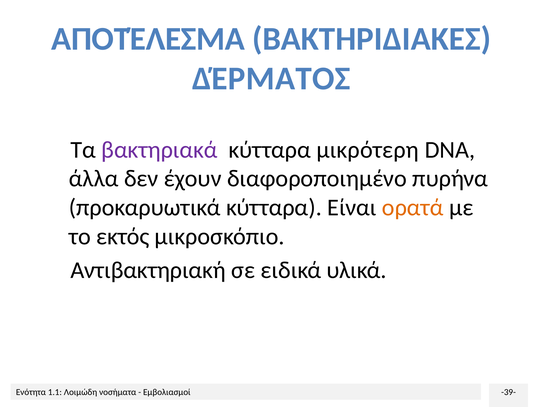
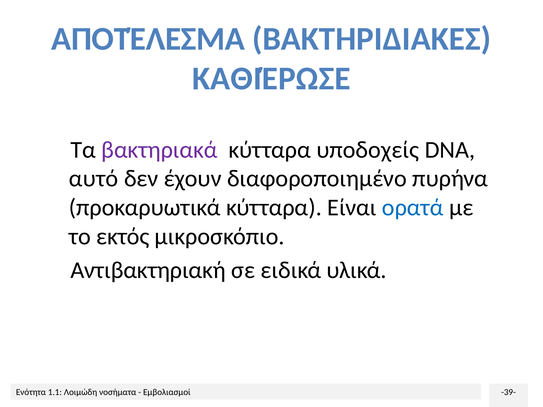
ΔΈΡΜΑΤΟΣ: ΔΈΡΜΑΤΟΣ -> ΚΑΘΙΈΡΩΣΕ (271, 79)
μικρότερη: μικρότερη -> υποδοχείς (368, 150)
άλλα: άλλα -> αυτό (94, 179)
ορατά colour: orange -> blue (413, 208)
